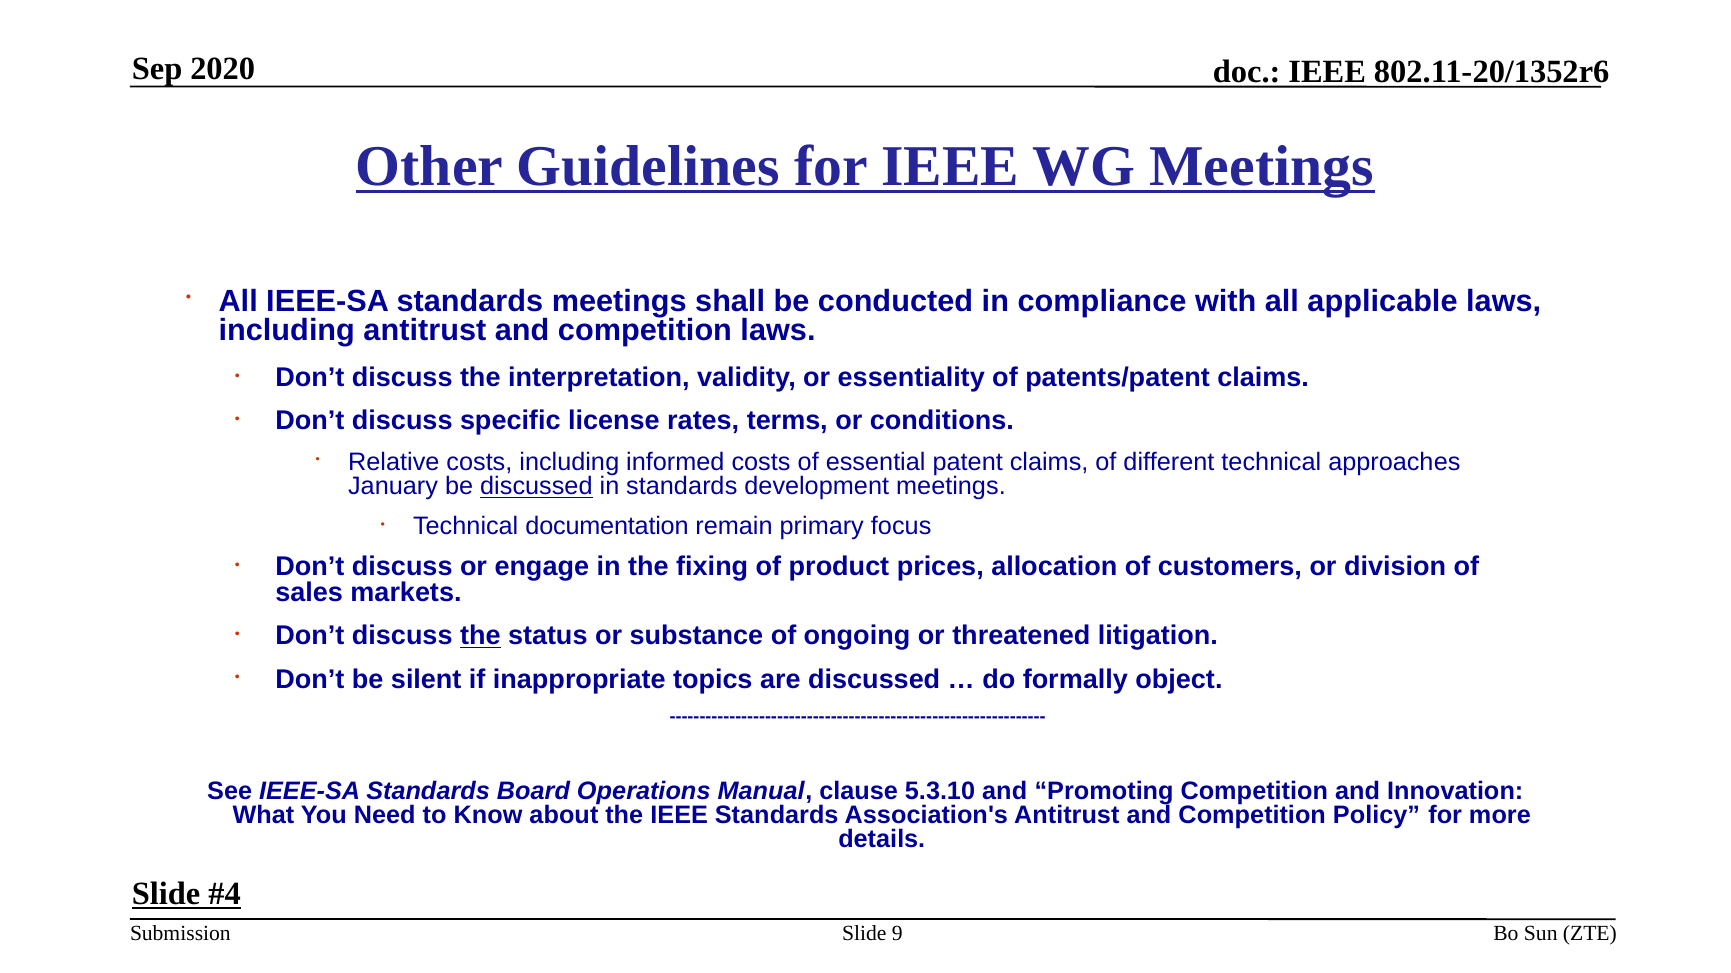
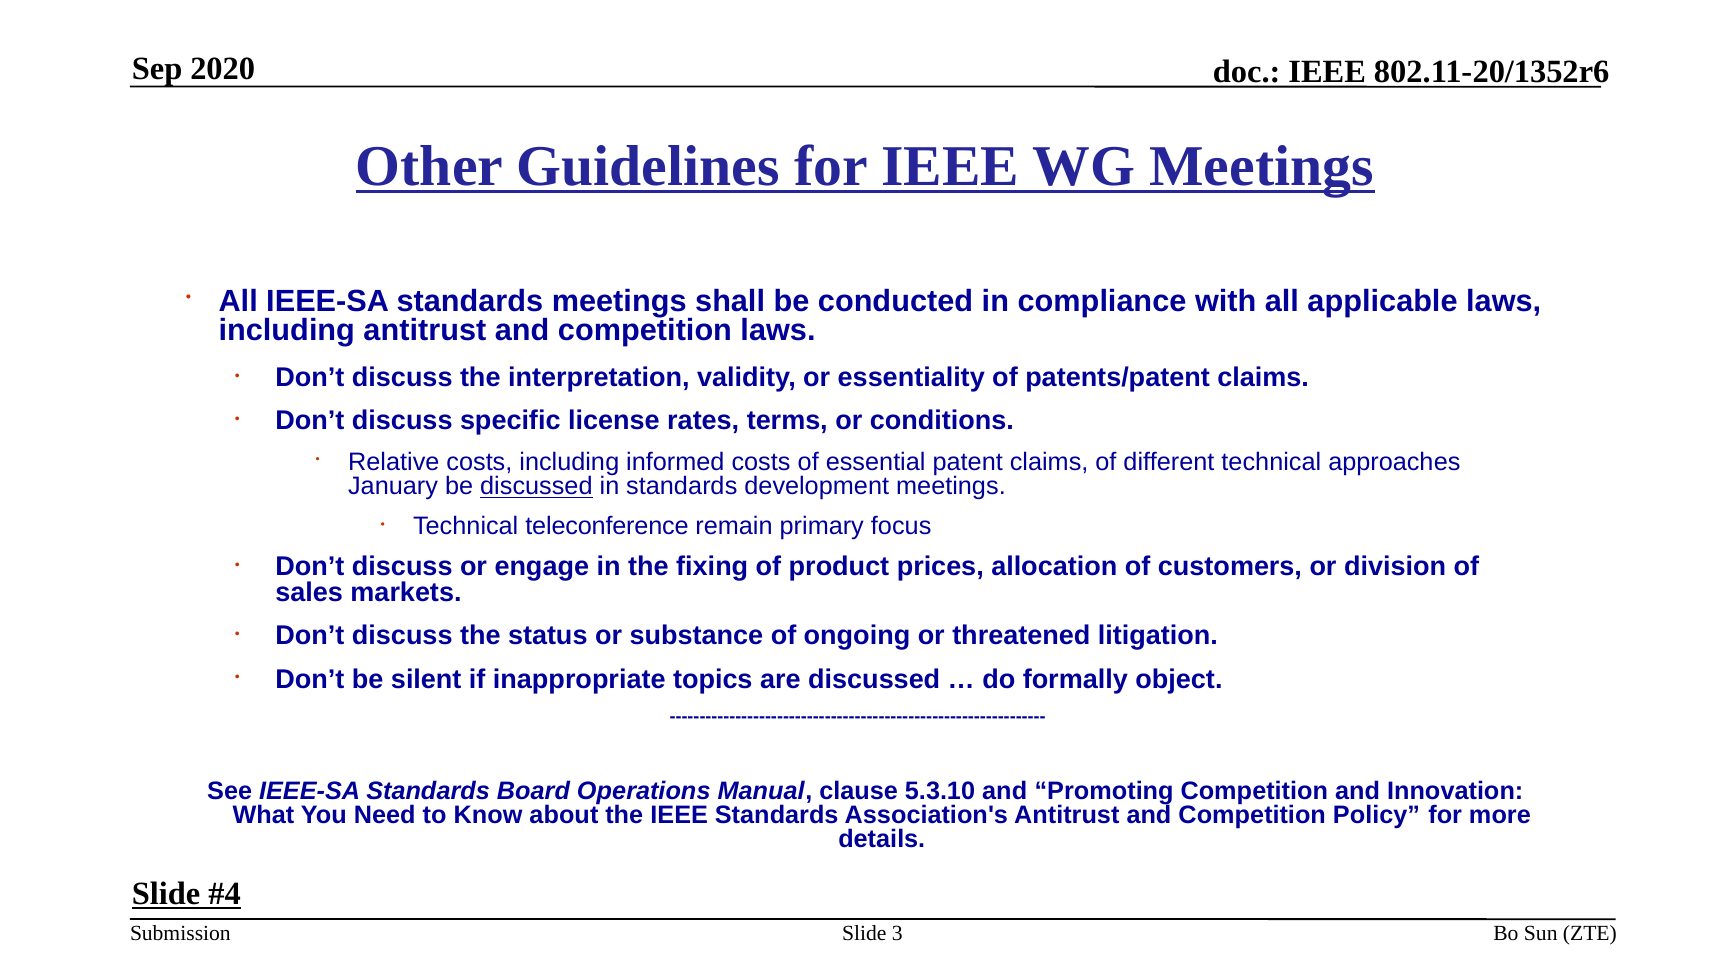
documentation: documentation -> teleconference (607, 526)
the underline: present -> none (480, 636)
9: 9 -> 3 (897, 934)
